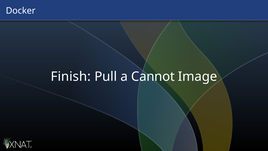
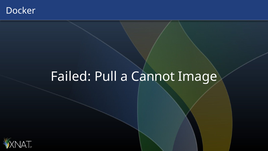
Finish: Finish -> Failed (71, 76)
